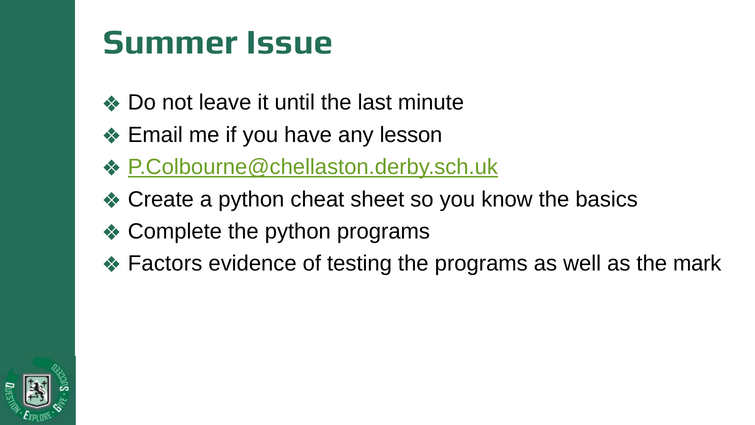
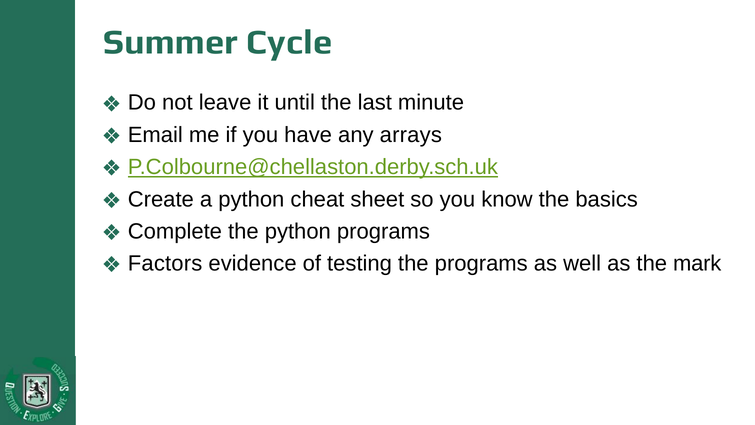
Issue: Issue -> Cycle (290, 43)
lesson: lesson -> arrays (411, 135)
